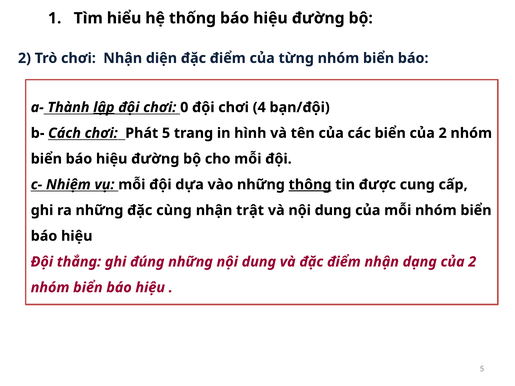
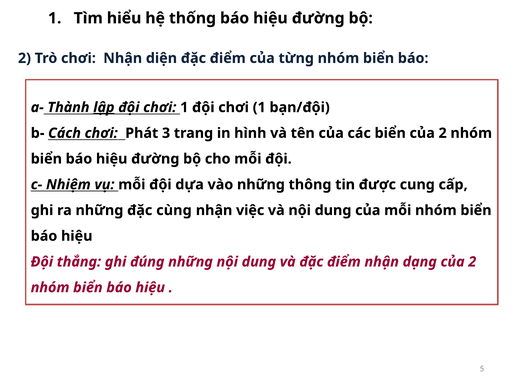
0: 0 -> 1 (184, 107)
4: 4 -> 1 (259, 107)
Phát 5: 5 -> 3 (166, 133)
thông underline: present -> none (310, 185)
trật: trật -> việc (250, 210)
